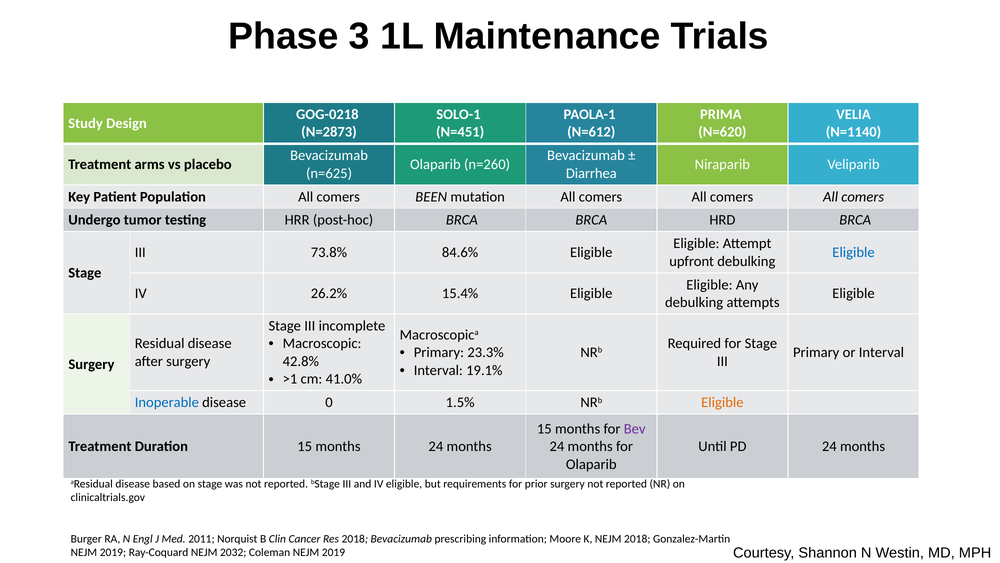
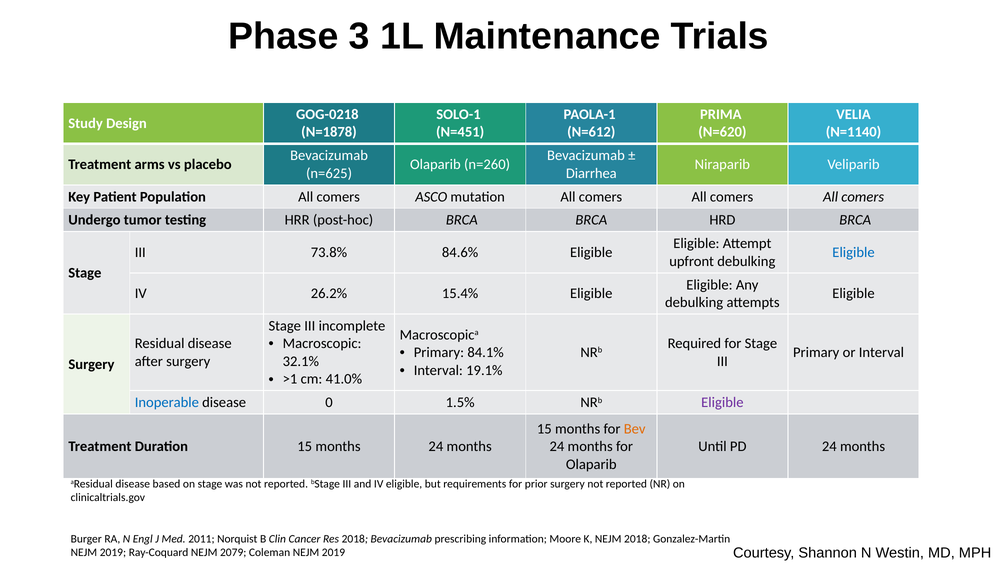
N=2873: N=2873 -> N=1878 (329, 132)
BEEN: BEEN -> ASCO (431, 197)
23.3%: 23.3% -> 84.1% (486, 352)
42.8%: 42.8% -> 32.1% (301, 361)
Eligible colour: orange -> purple (722, 402)
Bev colour: purple -> orange (635, 428)
2032: 2032 -> 2079 (233, 552)
